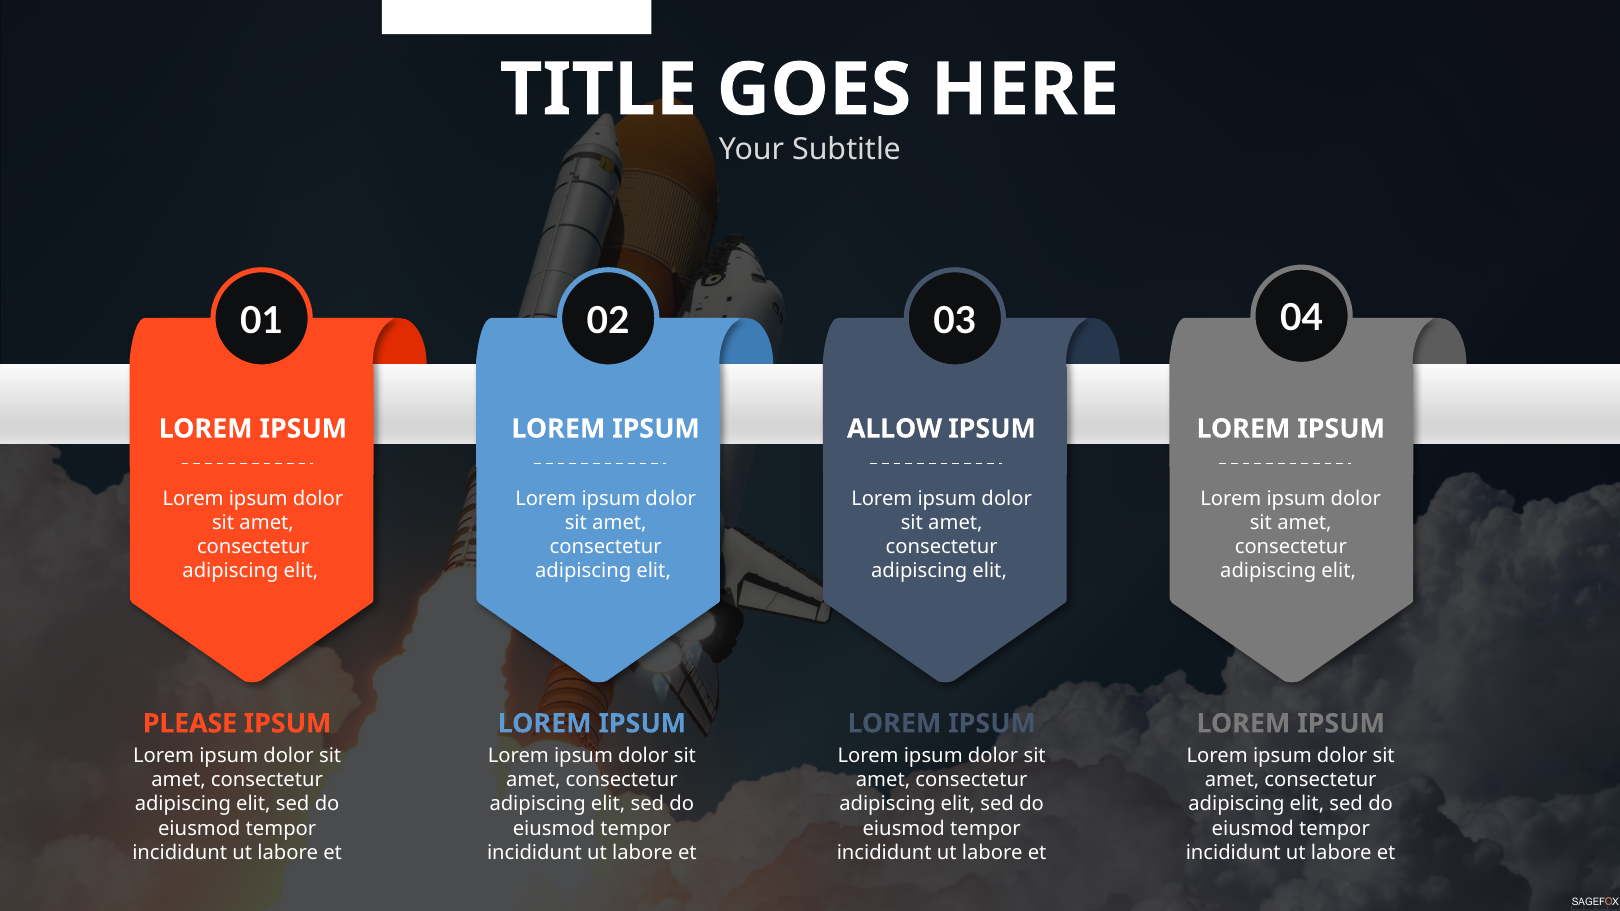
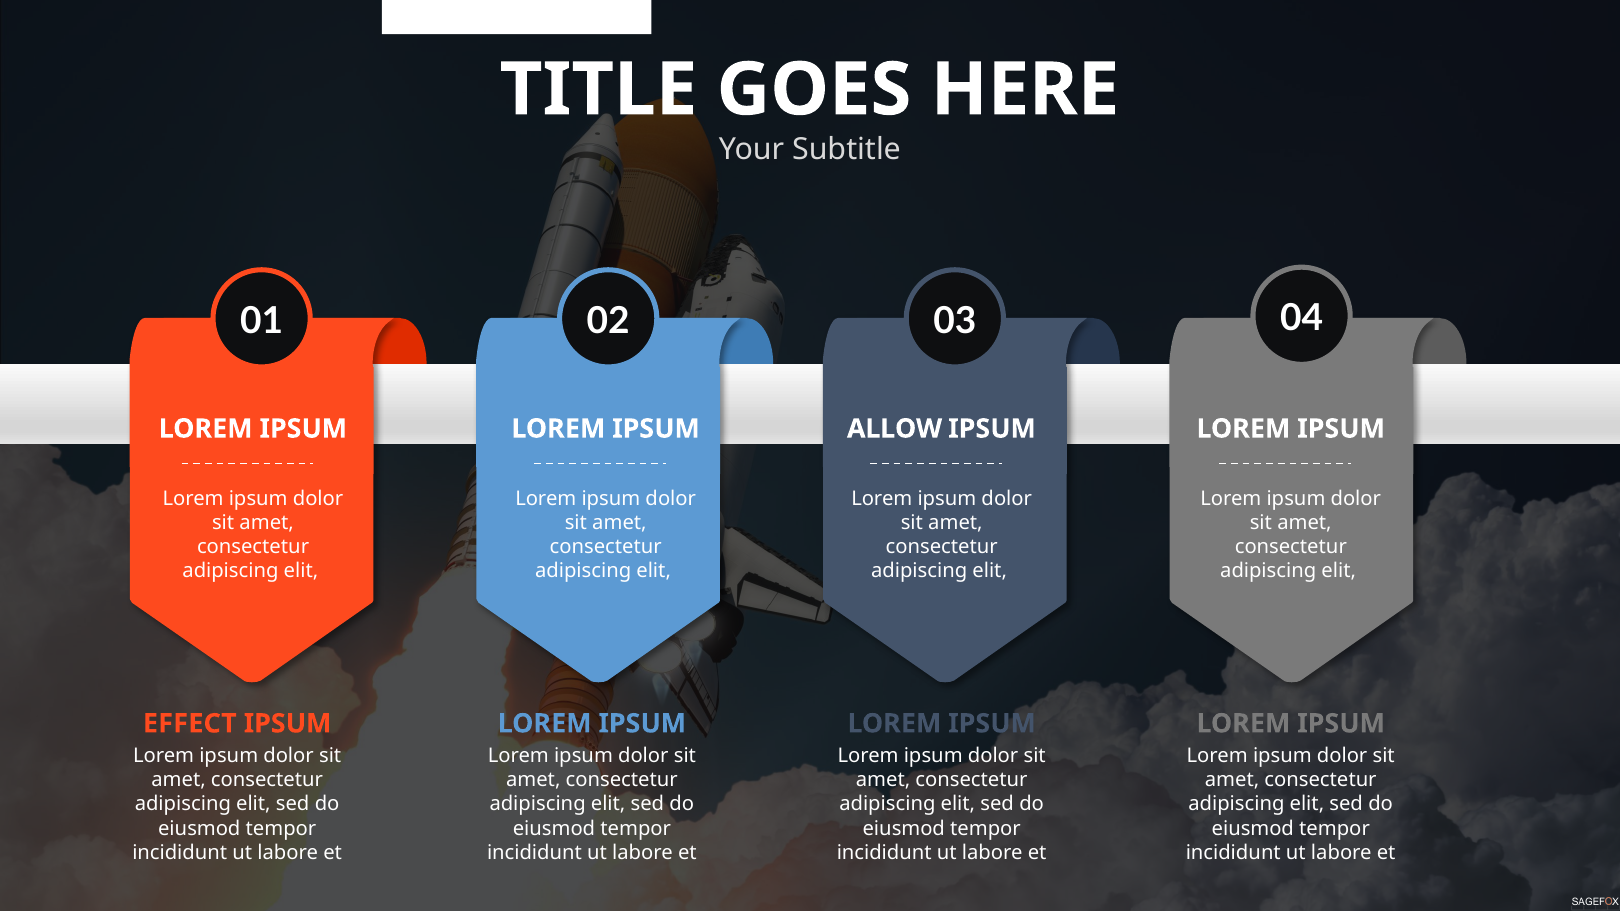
PLEASE: PLEASE -> EFFECT (190, 724)
